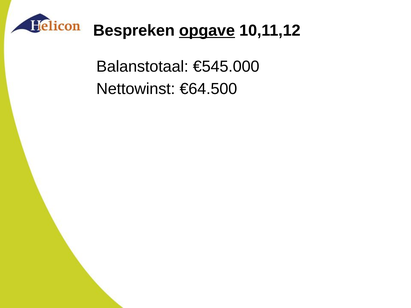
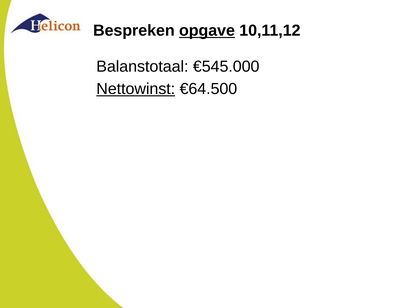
Nettowinst underline: none -> present (136, 89)
